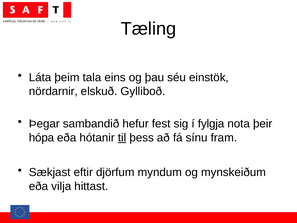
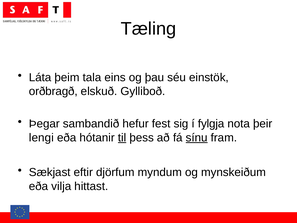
nördarnir: nördarnir -> orðbragð (53, 91)
hópa: hópa -> lengi (41, 137)
sínu underline: none -> present (197, 137)
